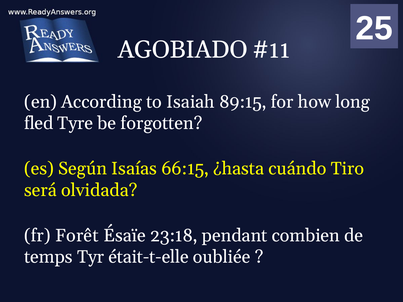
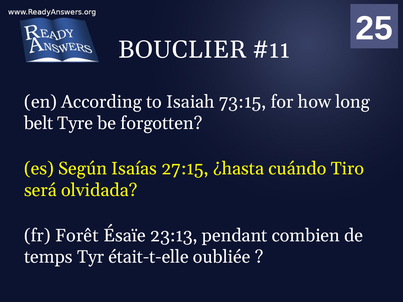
AGOBIADO: AGOBIADO -> BOUCLIER (183, 50)
89:15: 89:15 -> 73:15 (243, 102)
fled: fled -> belt (39, 123)
66:15: 66:15 -> 27:15 (185, 169)
23:18: 23:18 -> 23:13 (174, 236)
